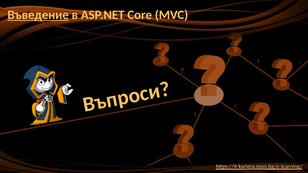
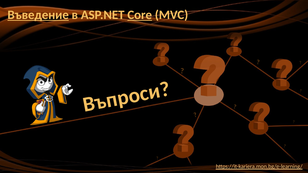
Core underline: none -> present (140, 15)
